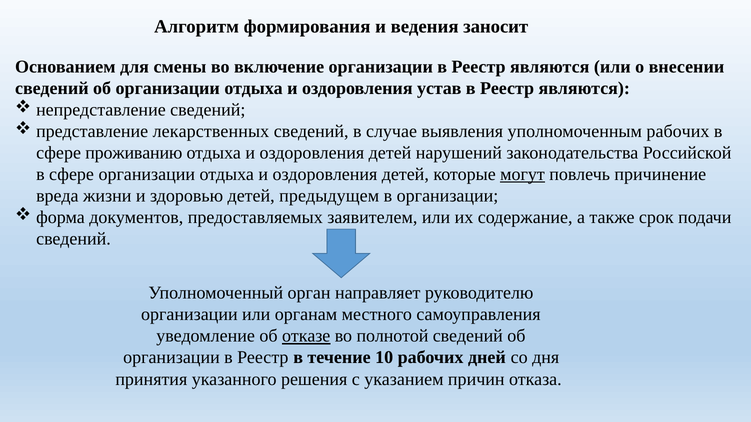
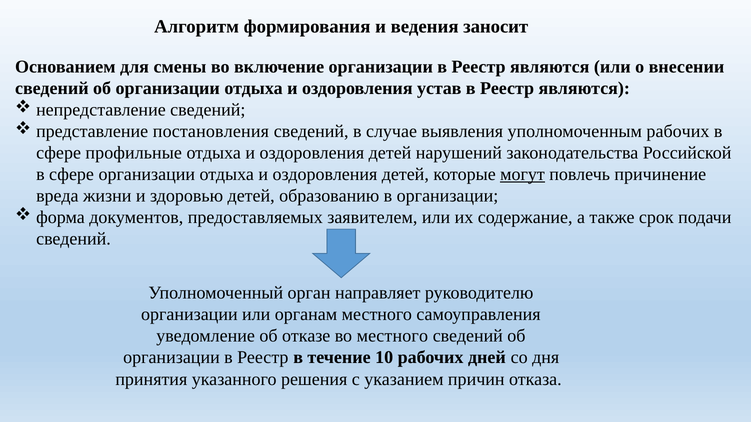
лекарственных: лекарственных -> постановления (211, 131)
проживанию: проживанию -> профильные (134, 153)
предыдущем: предыдущем -> образованию (329, 196)
отказе underline: present -> none (306, 336)
во полнотой: полнотой -> местного (392, 336)
